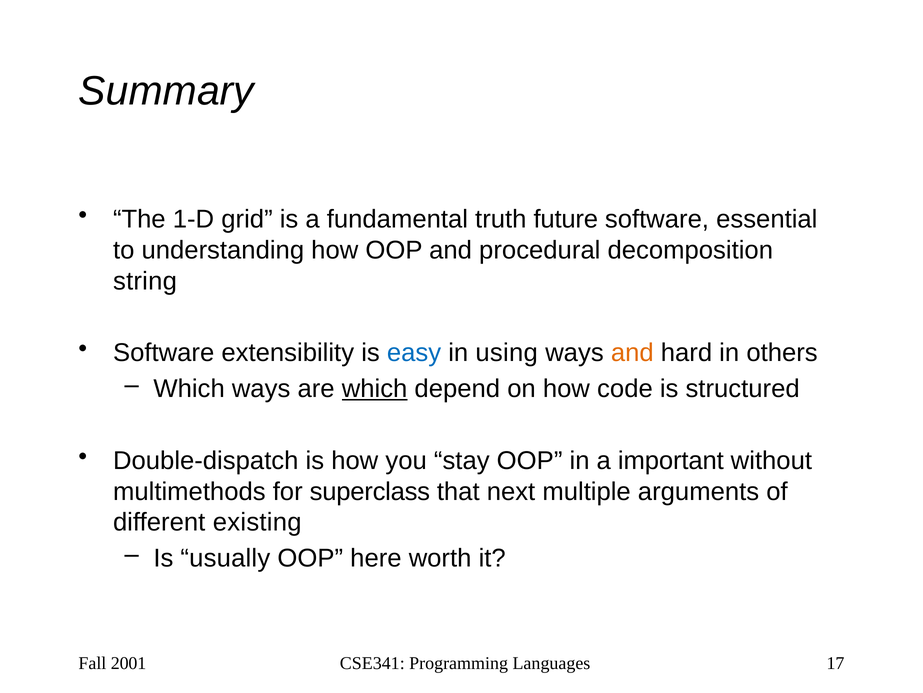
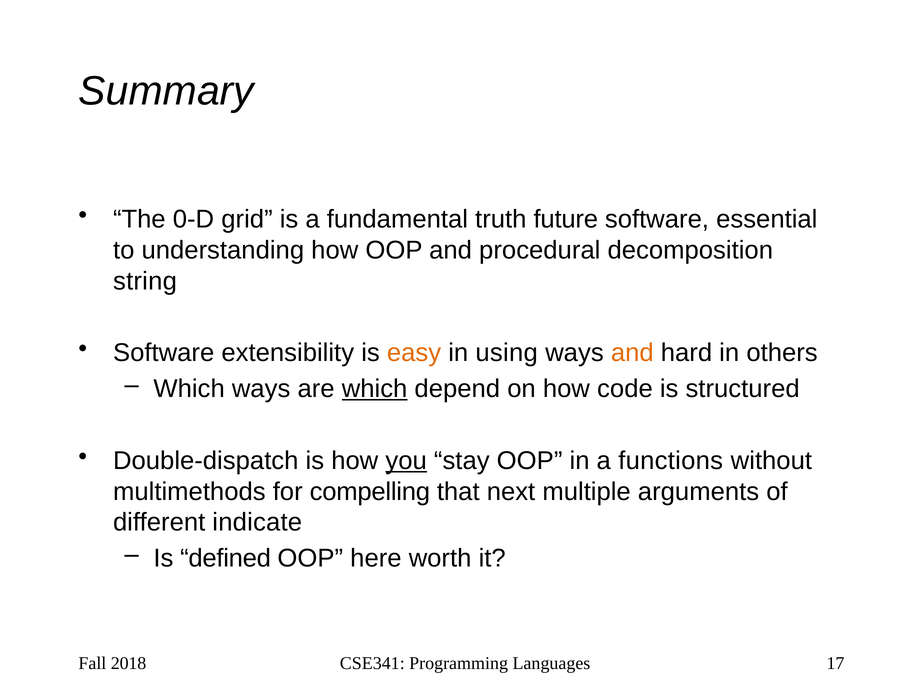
1-D: 1-D -> 0-D (194, 219)
easy colour: blue -> orange (414, 353)
you underline: none -> present (406, 460)
important: important -> functions (671, 460)
superclass: superclass -> compelling (370, 491)
existing: existing -> indicate (257, 522)
usually: usually -> defined (226, 558)
2001: 2001 -> 2018 (129, 663)
